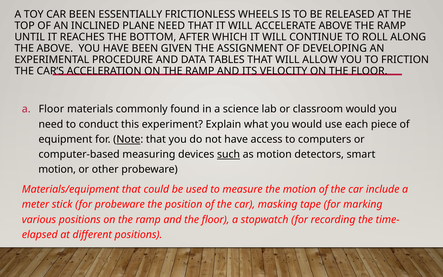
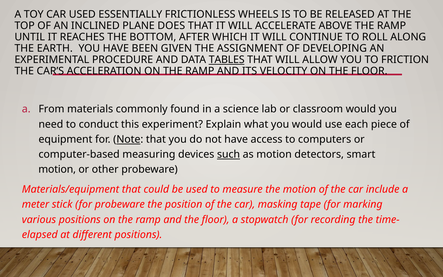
CAR BEEN: BEEN -> USED (82, 14)
PLANE NEED: NEED -> DOES (171, 26)
THE ABOVE: ABOVE -> EARTH (55, 48)
TABLES underline: none -> present (227, 60)
a Floor: Floor -> From (51, 109)
